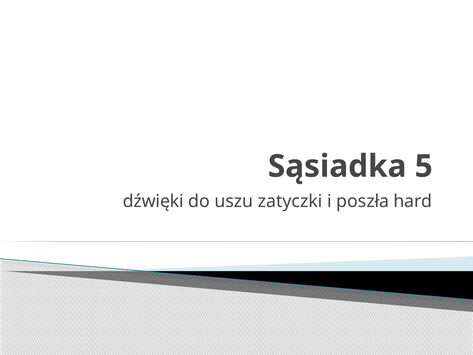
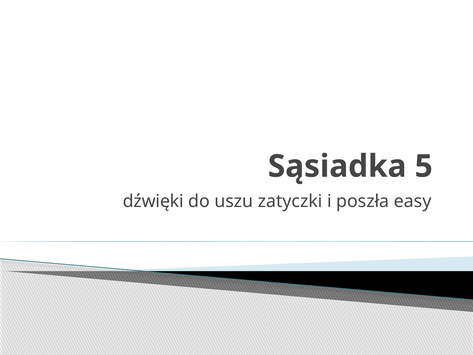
hard: hard -> easy (413, 201)
